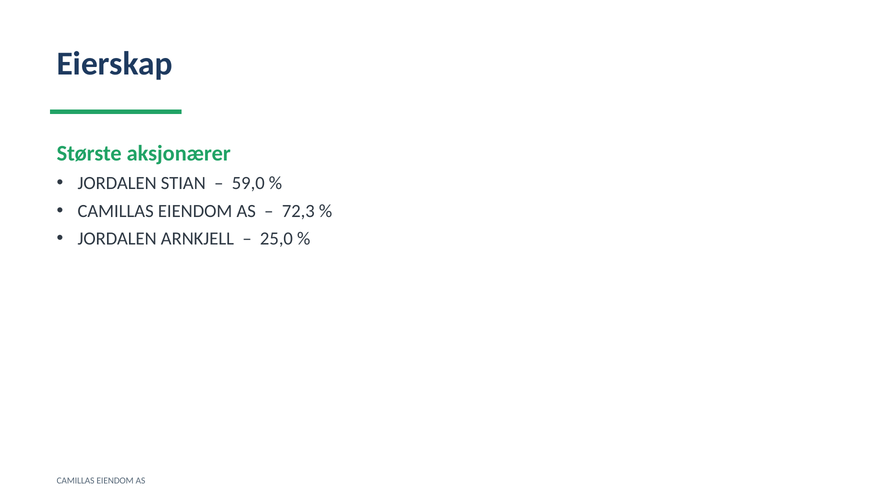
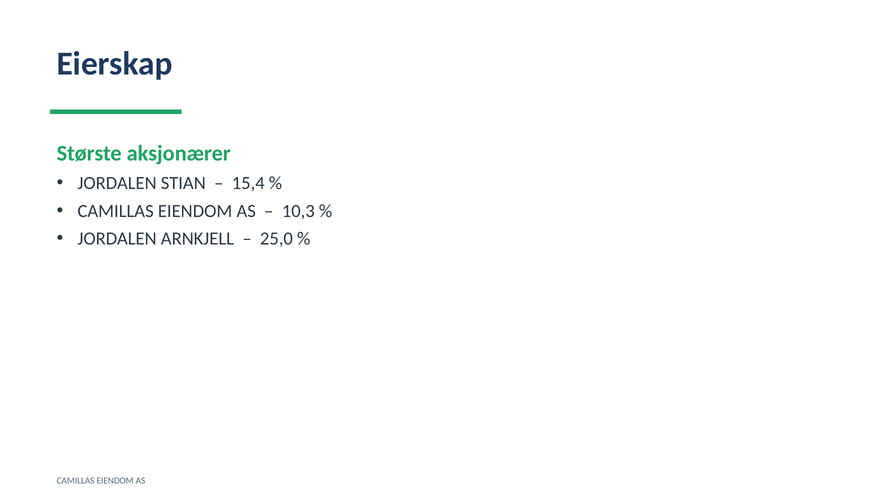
59,0: 59,0 -> 15,4 (248, 183)
72,3: 72,3 -> 10,3 (298, 211)
